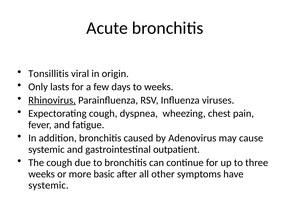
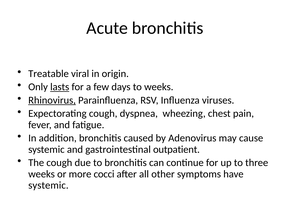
Tonsillitis: Tonsillitis -> Treatable (49, 74)
lasts underline: none -> present (60, 87)
basic: basic -> cocci (104, 174)
